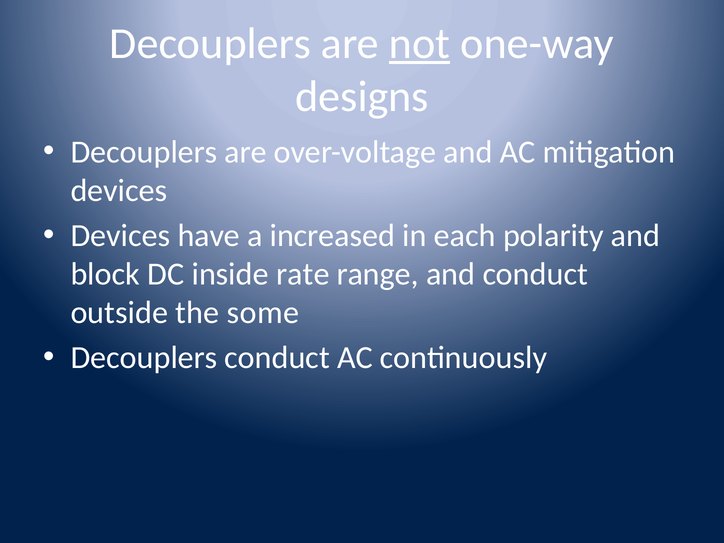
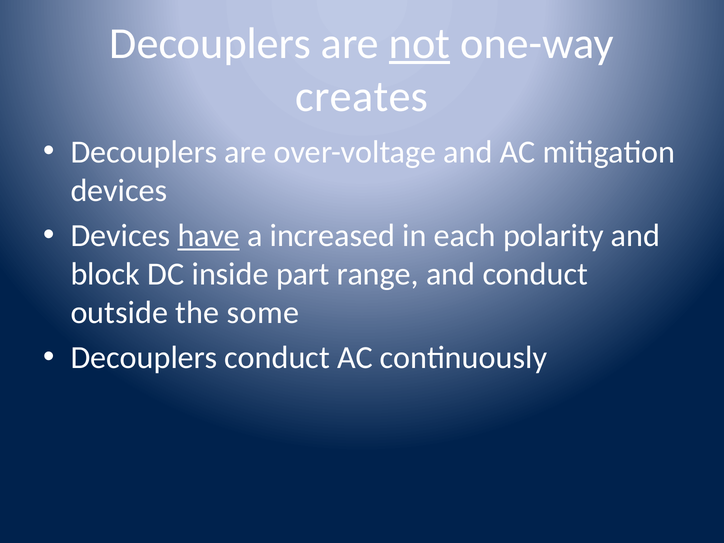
designs: designs -> creates (362, 97)
have underline: none -> present (209, 236)
rate: rate -> part (303, 274)
